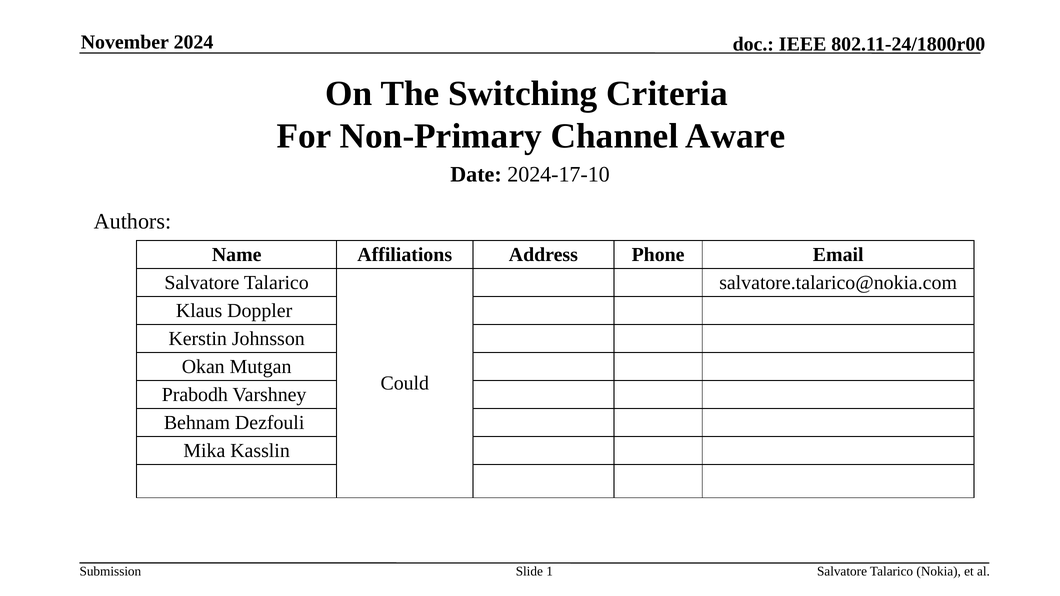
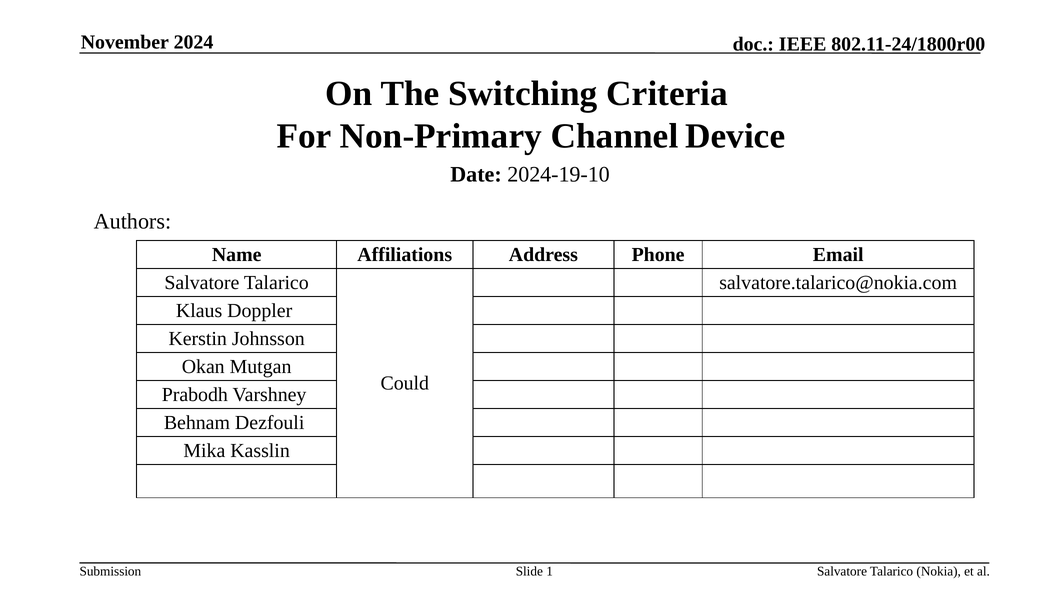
Aware: Aware -> Device (735, 136)
2024-17-10: 2024-17-10 -> 2024-19-10 (559, 174)
